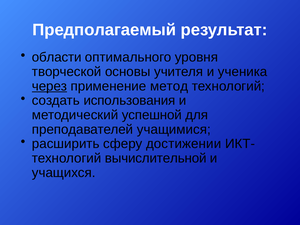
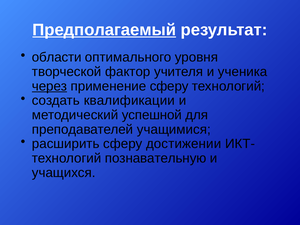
Предполагаемый underline: none -> present (104, 30)
основы: основы -> фактор (128, 72)
применение метод: метод -> сферу (169, 86)
использования: использования -> квалификации (129, 101)
вычислительной: вычислительной -> познавательную (156, 158)
